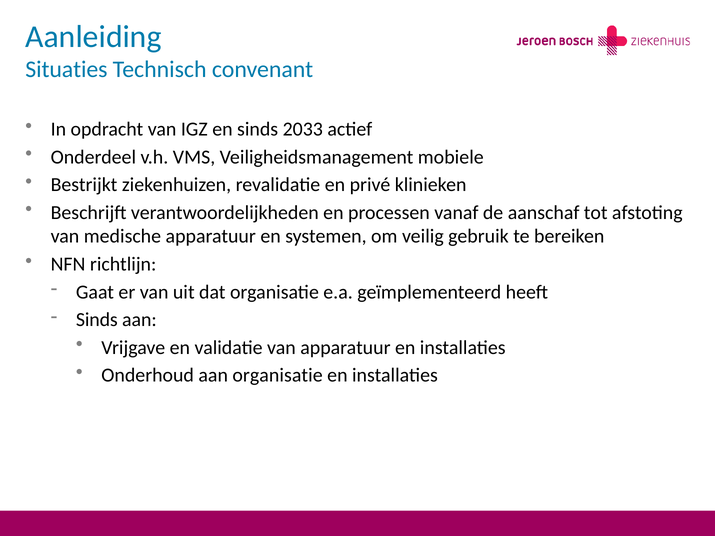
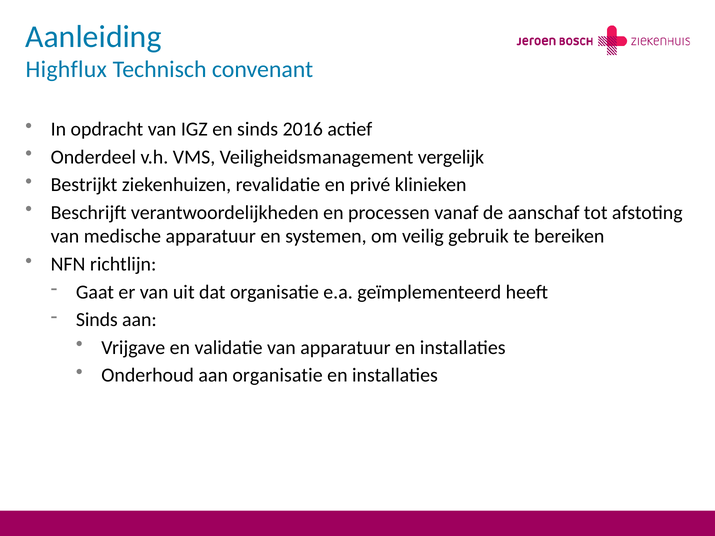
Situaties: Situaties -> Highflux (66, 70)
2033: 2033 -> 2016 (303, 129)
mobiele: mobiele -> vergelijk (451, 157)
